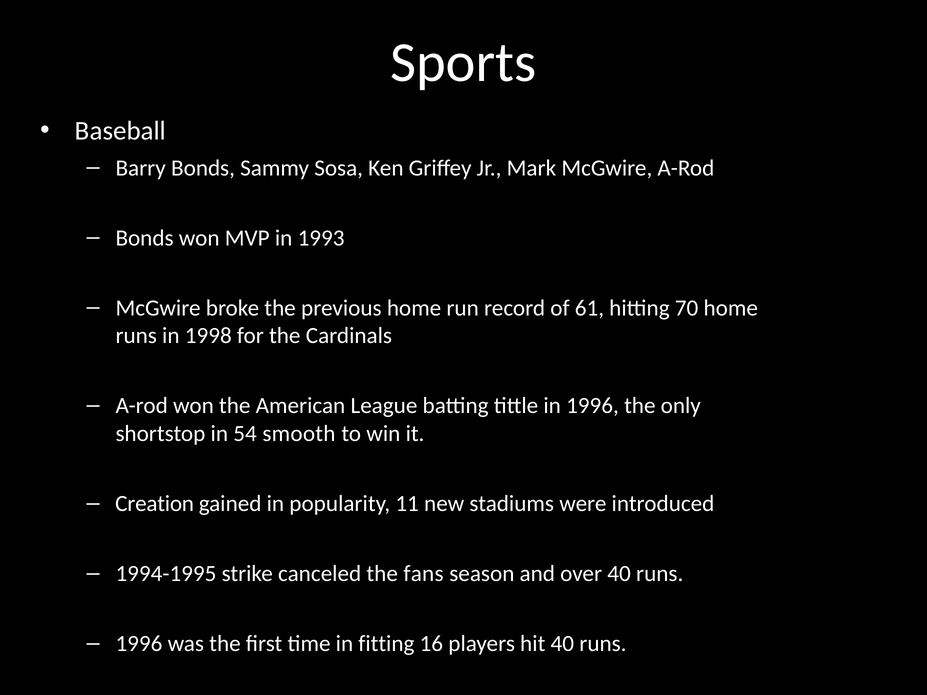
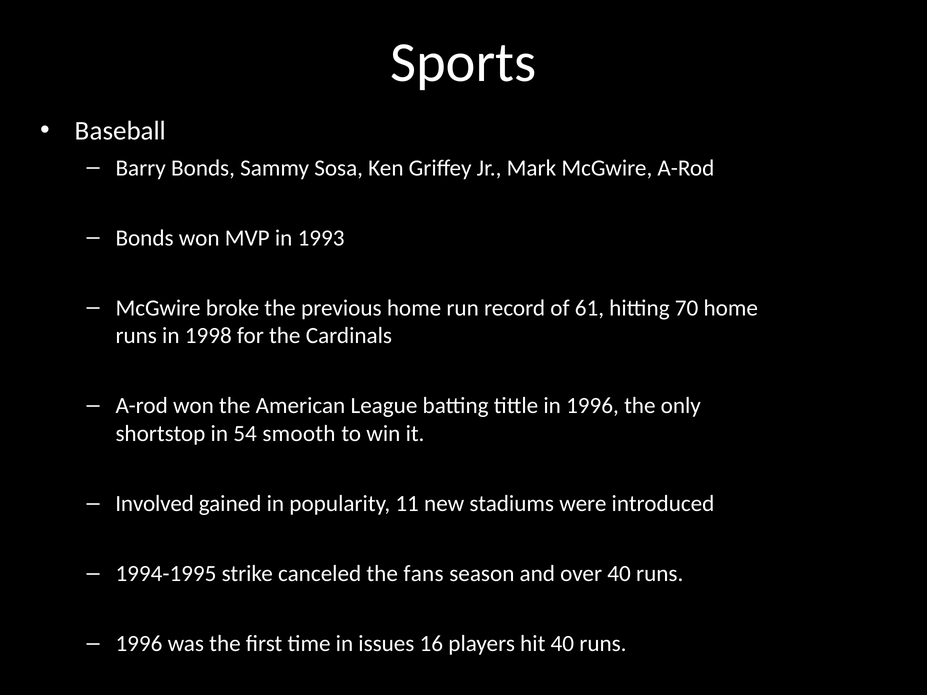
Creation: Creation -> Involved (155, 504)
fitting: fitting -> issues (386, 644)
